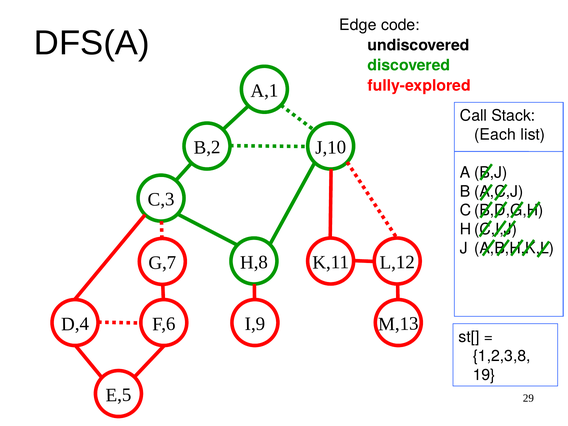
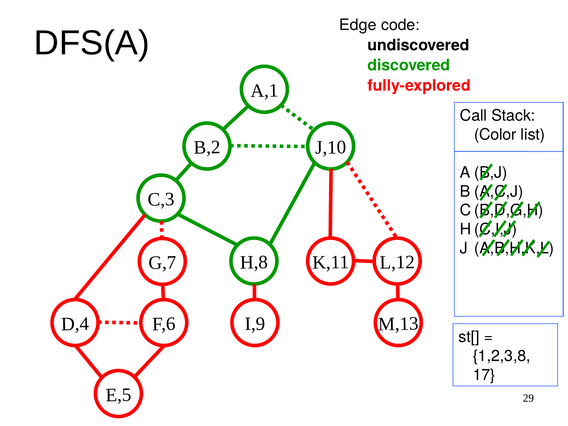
Each: Each -> Color (495, 135)
19: 19 -> 17 (484, 375)
